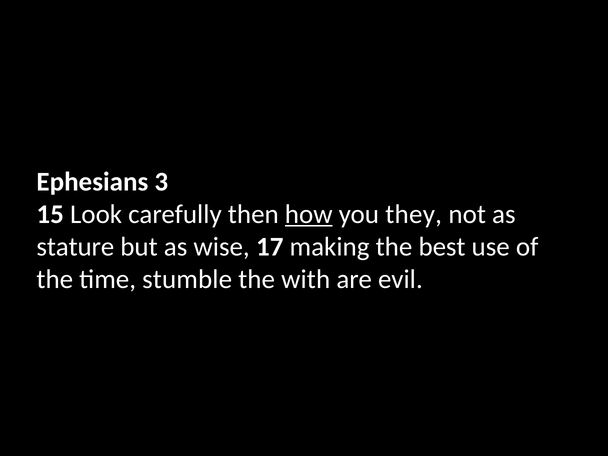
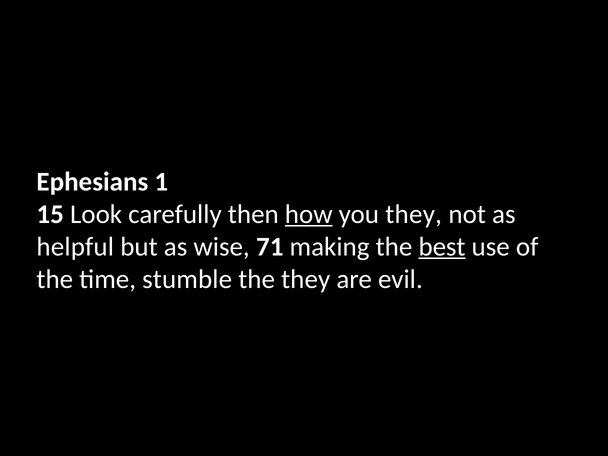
3: 3 -> 1 (161, 182)
stature: stature -> helpful (75, 247)
17: 17 -> 71 (270, 247)
best underline: none -> present (442, 247)
the with: with -> they (306, 279)
